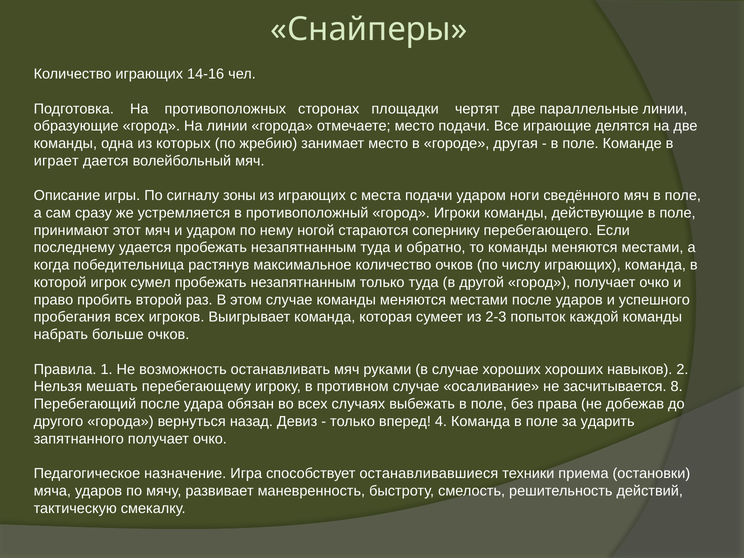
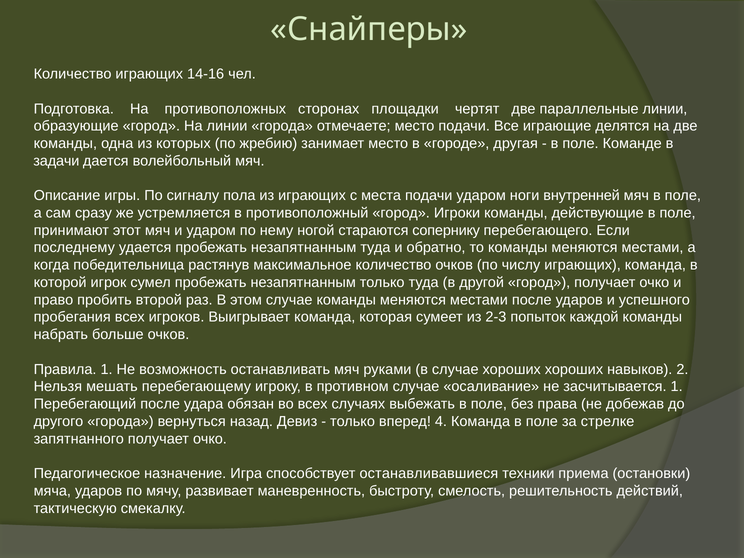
играет: играет -> задачи (56, 161)
зоны: зоны -> пола (239, 196)
сведённого: сведённого -> внутренней (582, 196)
засчитывается 8: 8 -> 1 (677, 387)
ударить: ударить -> стрелке (608, 421)
